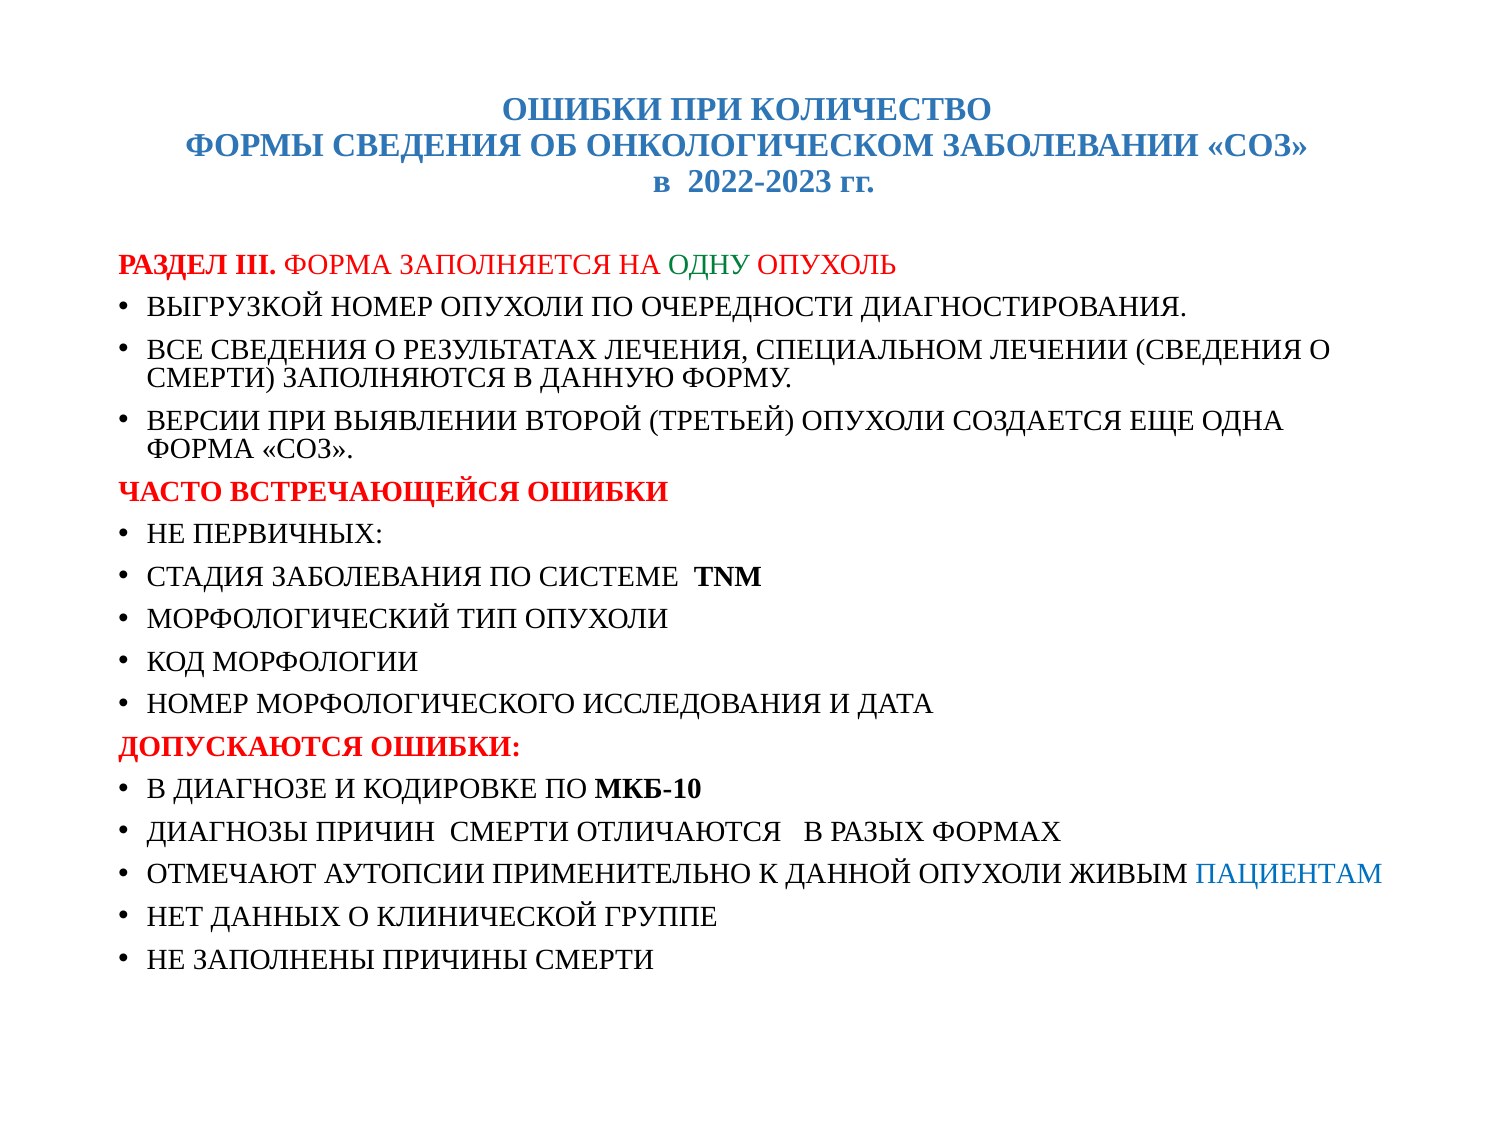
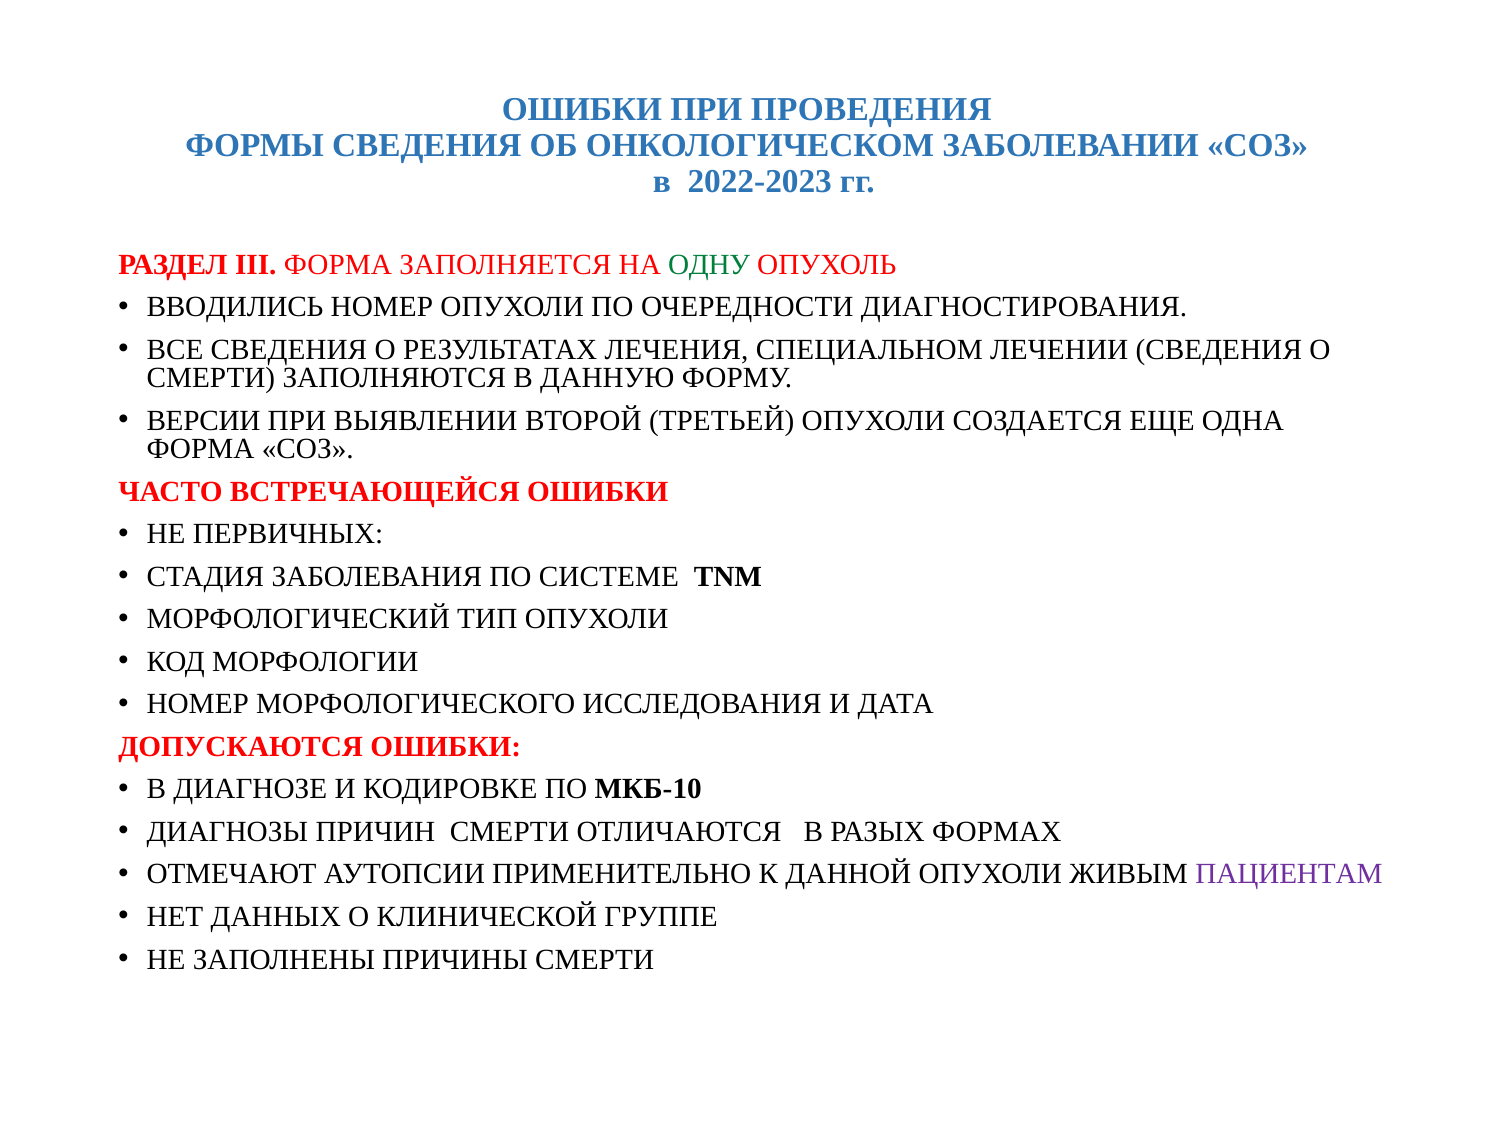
КОЛИЧЕСТВО: КОЛИЧЕСТВО -> ПРОВЕДЕНИЯ (871, 110)
ВЫГРУЗКОЙ: ВЫГРУЗКОЙ -> ВВОДИЛИСЬ (235, 307)
ПАЦИЕНТАМ colour: blue -> purple (1289, 874)
